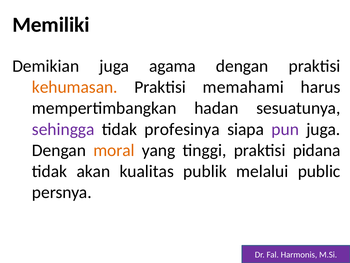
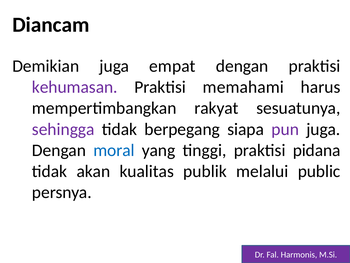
Memiliki: Memiliki -> Diancam (51, 25)
agama: agama -> empat (172, 66)
kehumasan colour: orange -> purple (75, 87)
hadan: hadan -> rakyat (216, 108)
profesinya: profesinya -> berpegang (182, 129)
moral colour: orange -> blue (114, 150)
